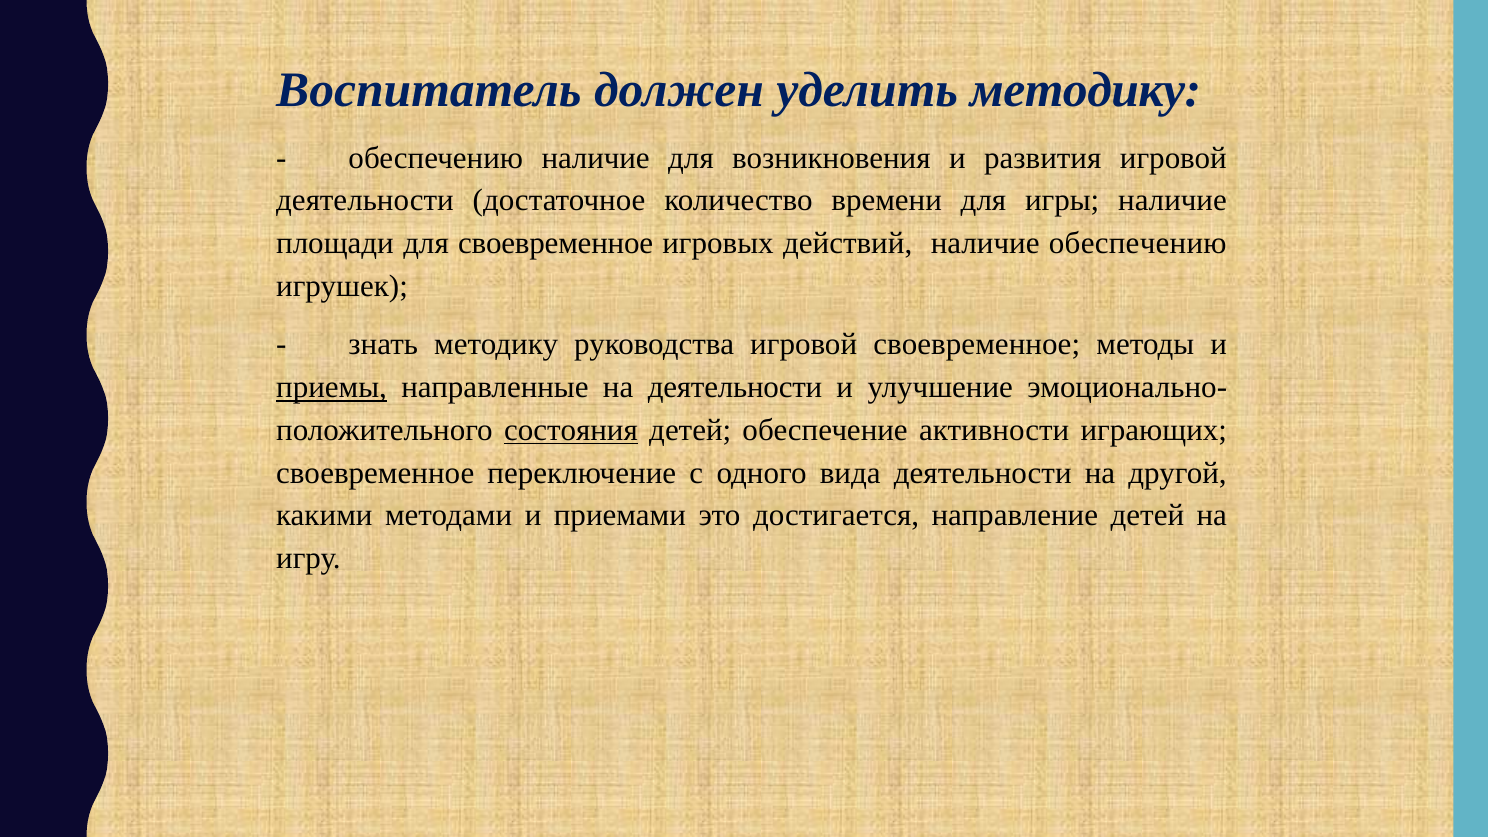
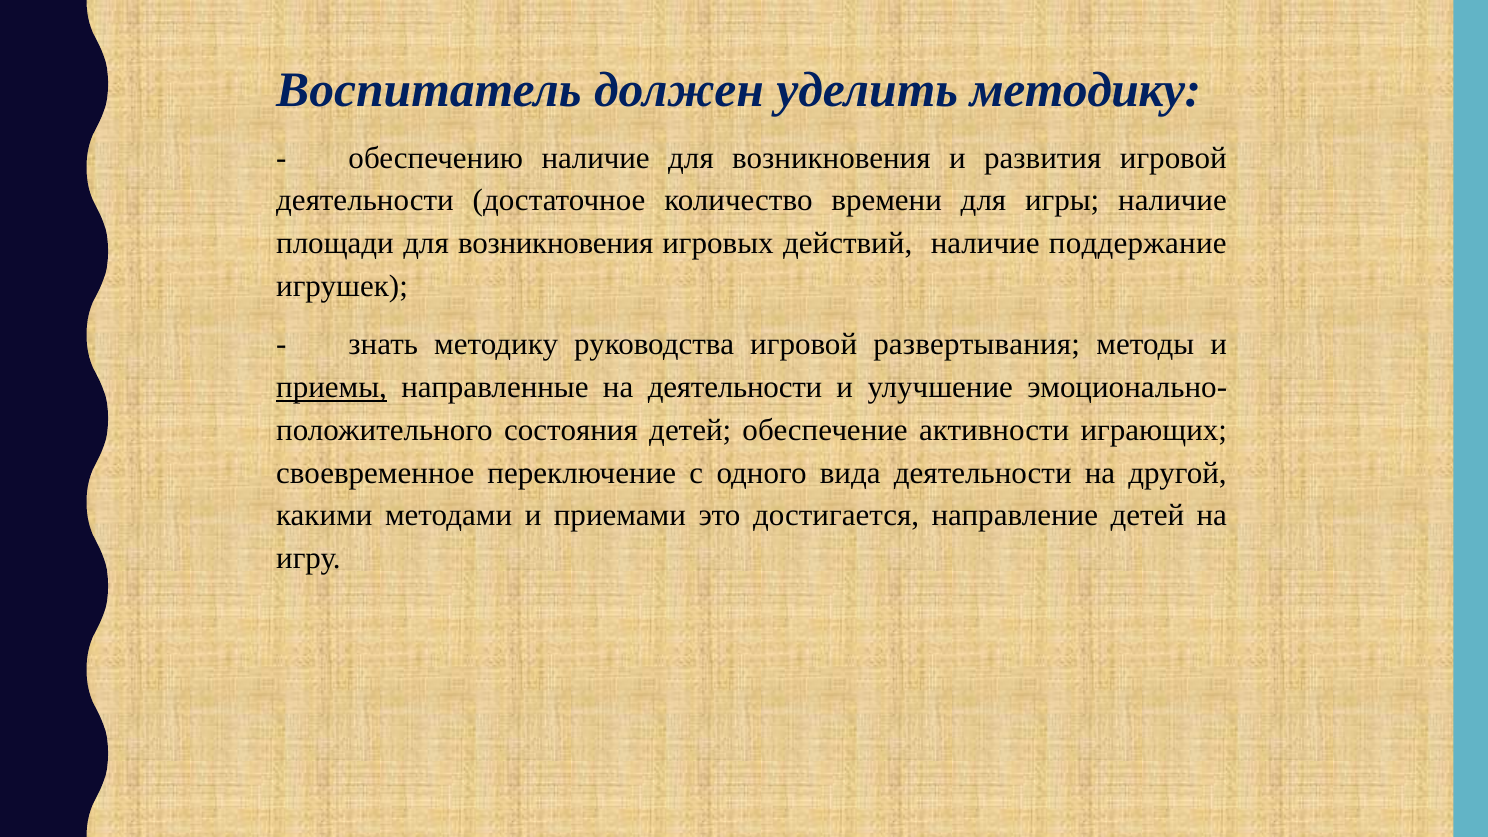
площади для своевременное: своевременное -> возникновения (556, 243)
наличие обеспечению: обеспечению -> поддержание (1138, 243)
игровой своевременное: своевременное -> развертывания (977, 345)
состояния underline: present -> none (571, 430)
